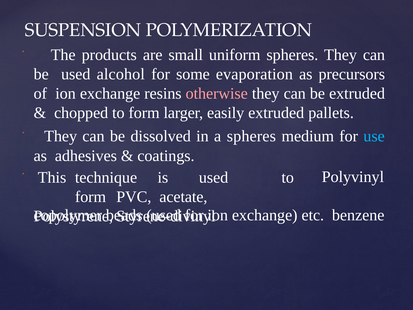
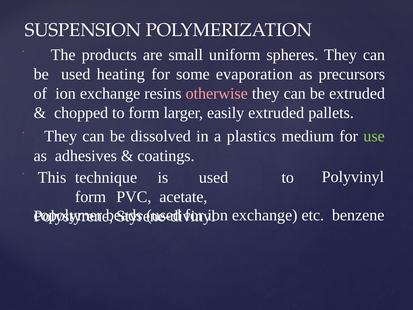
alcohol: alcohol -> heating (121, 74)
a spheres: spheres -> plastics (251, 136)
use colour: light blue -> light green (374, 136)
